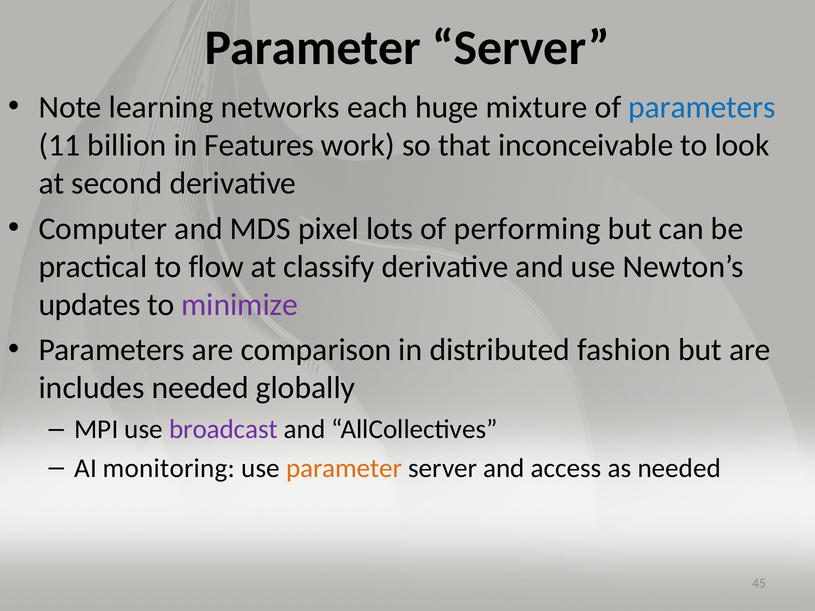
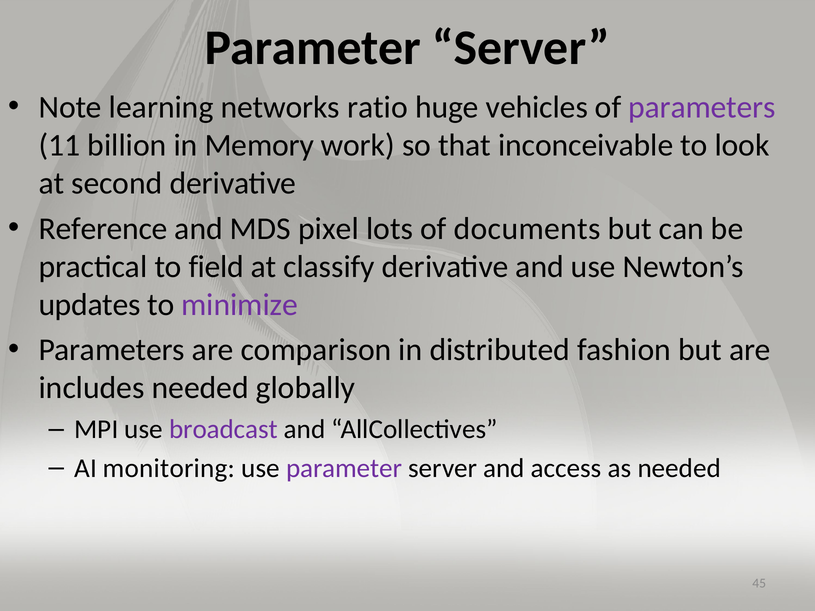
each: each -> ratio (378, 107)
mixture: mixture -> vehicles (537, 107)
parameters colour: blue -> purple (702, 107)
Features: Features -> Memory (259, 145)
Computer: Computer -> Reference (103, 229)
performing: performing -> documents (527, 229)
flow: flow -> field (216, 267)
parameter colour: orange -> purple (344, 468)
